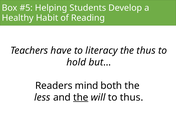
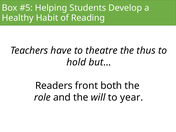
literacy: literacy -> theatre (102, 50)
mind: mind -> front (86, 86)
less: less -> role (42, 97)
the underline: present -> none (81, 97)
to thus: thus -> year (132, 97)
